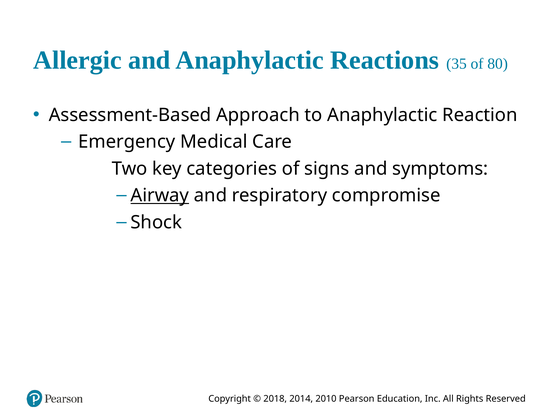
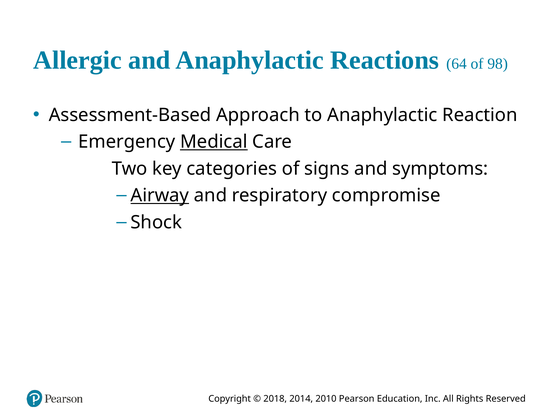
35: 35 -> 64 (457, 64)
80: 80 -> 98 (498, 64)
Medical underline: none -> present (214, 142)
